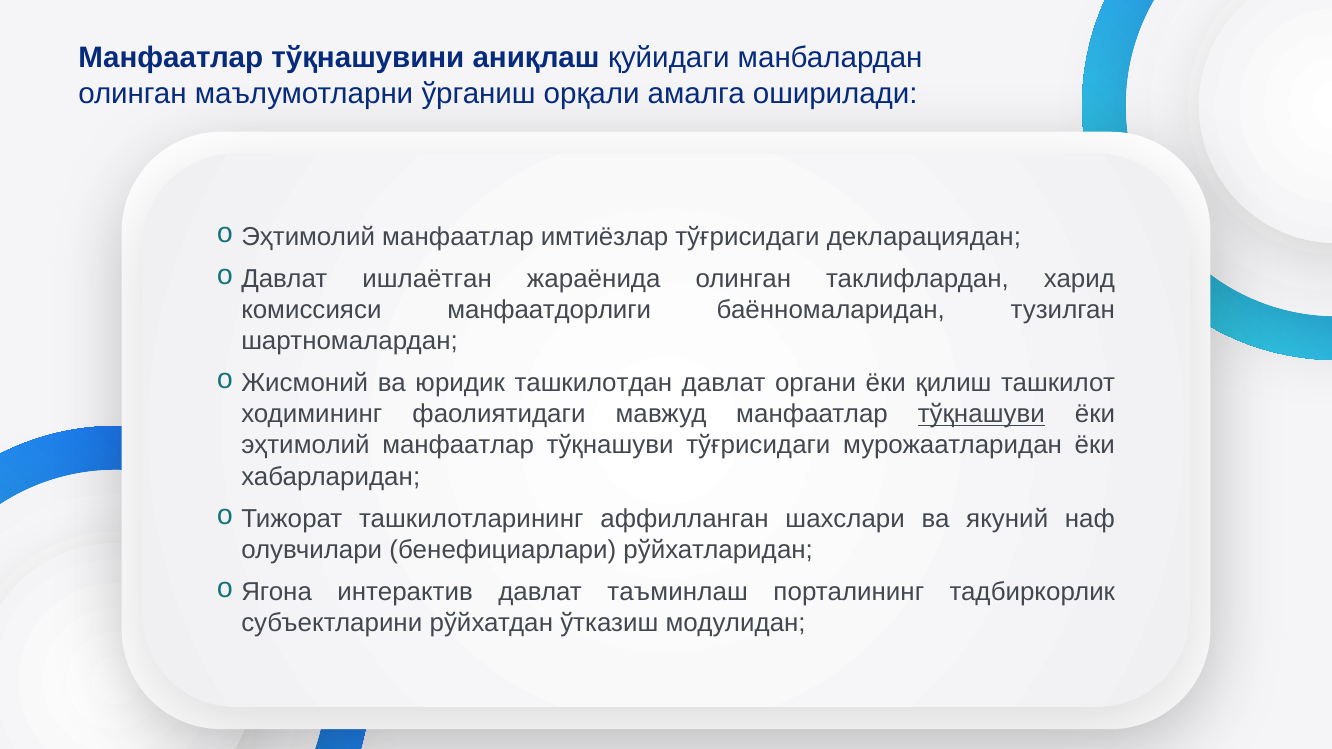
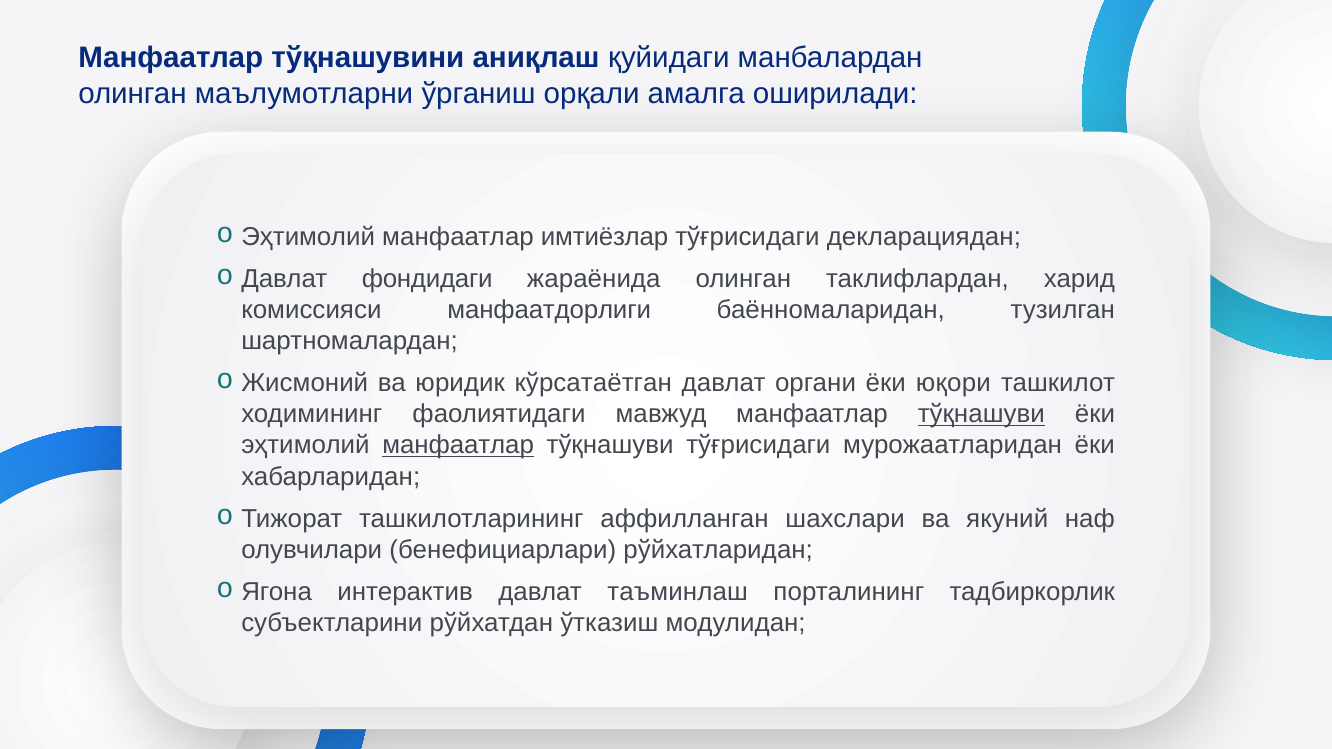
ишлаётган: ишлаётган -> фондидаги (427, 279)
ташкилотдан: ташкилотдан -> кўрсатаётган (593, 383)
қилиш: қилиш -> юқори (953, 383)
манфаатлар underline: none -> present (458, 446)
